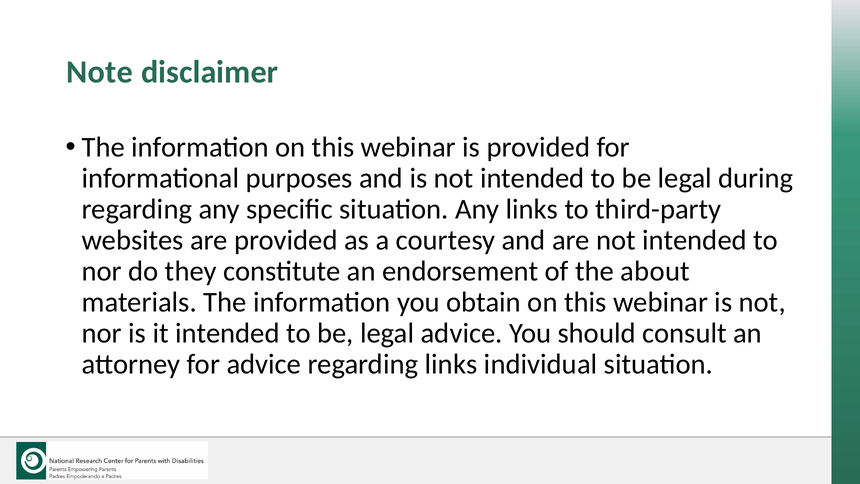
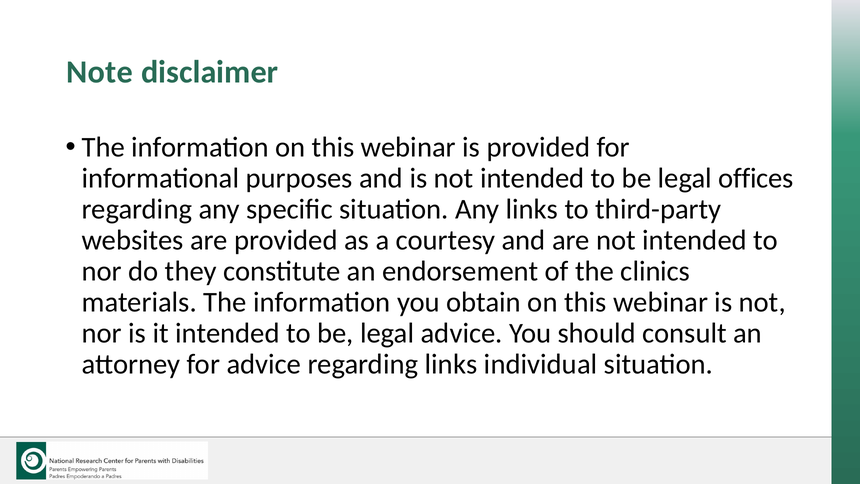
during: during -> offices (756, 178)
about: about -> clinics (655, 271)
